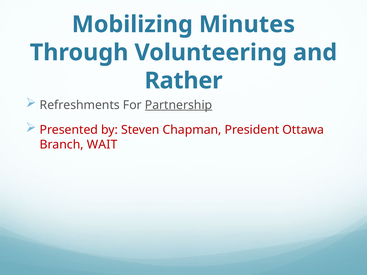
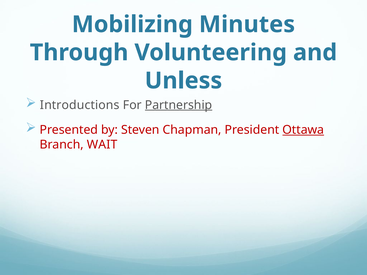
Rather: Rather -> Unless (183, 81)
Refreshments: Refreshments -> Introductions (80, 105)
Ottawa underline: none -> present (303, 130)
